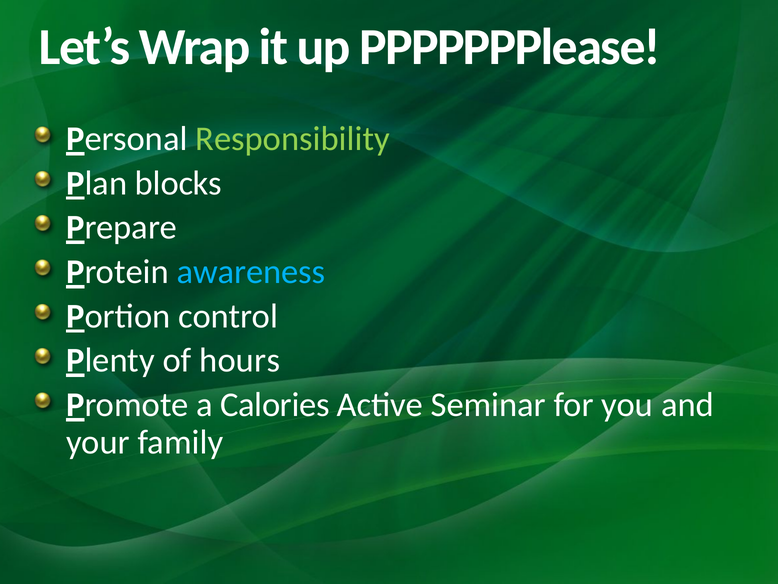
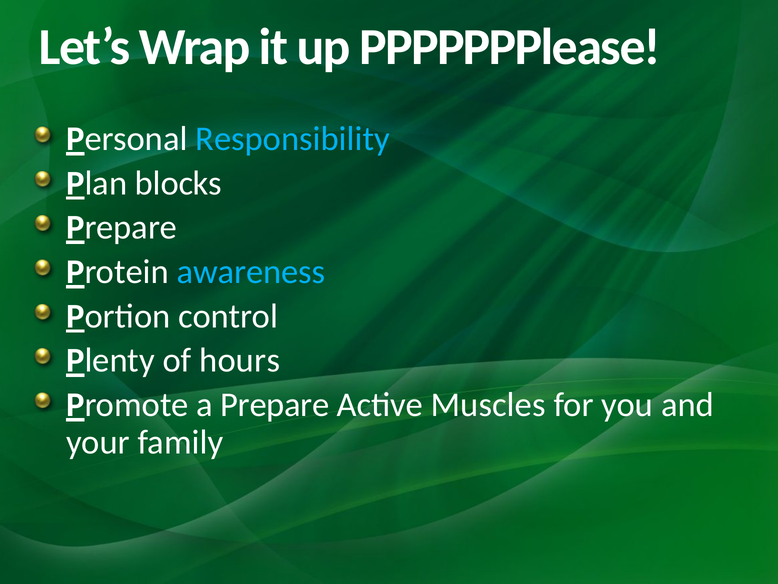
Responsibility colour: light green -> light blue (293, 139)
a Calories: Calories -> Prepare (275, 404)
Seminar: Seminar -> Muscles (488, 404)
